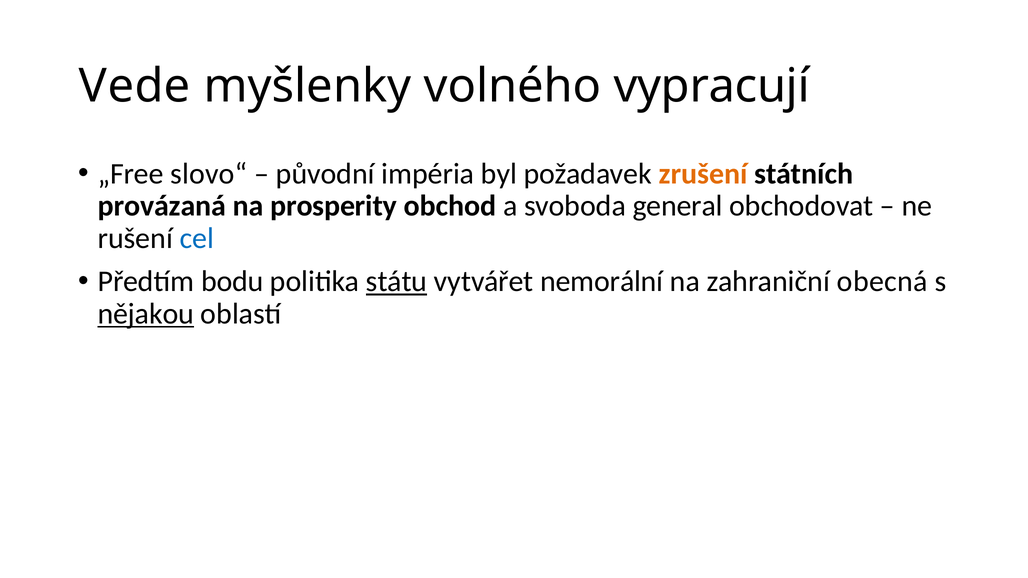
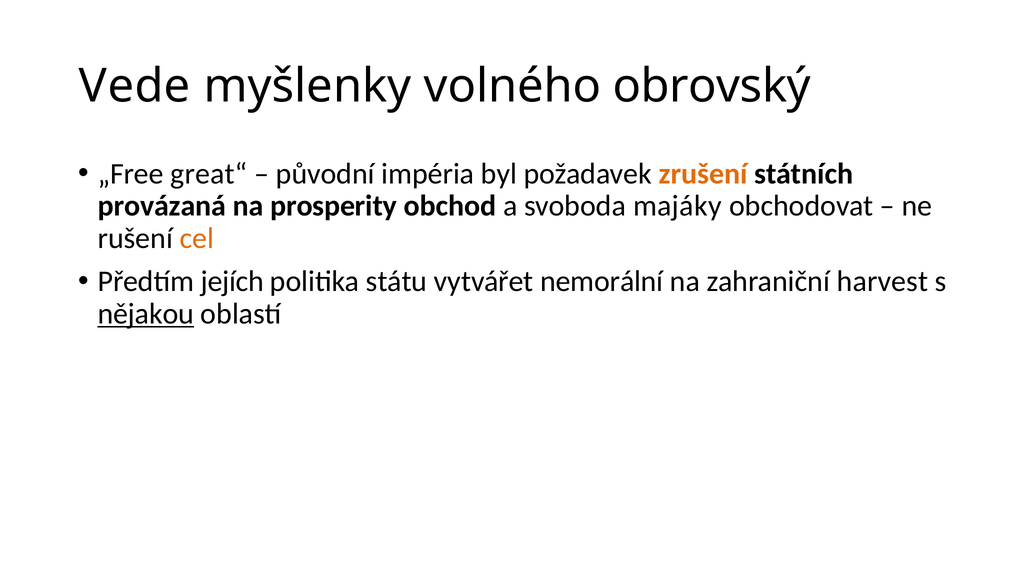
vypracují: vypracují -> obrovský (712, 86)
slovo“: slovo“ -> great“ (209, 174)
general: general -> majáky (677, 206)
cel colour: blue -> orange (197, 239)
bodu: bodu -> jejích (232, 282)
státu underline: present -> none (397, 282)
obecná: obecná -> harvest (882, 282)
